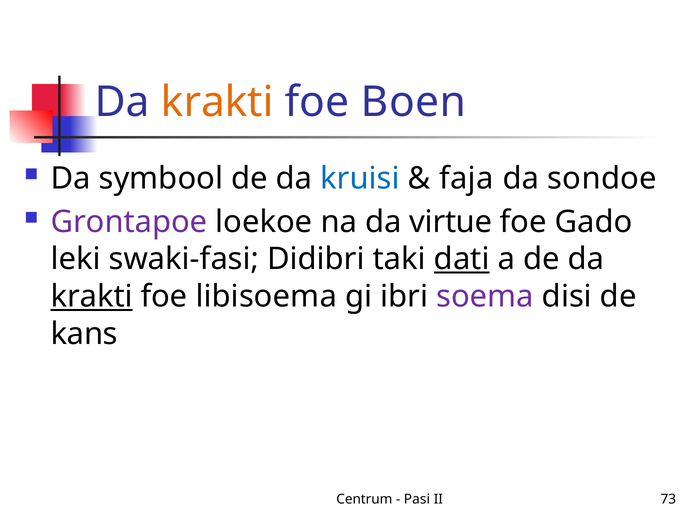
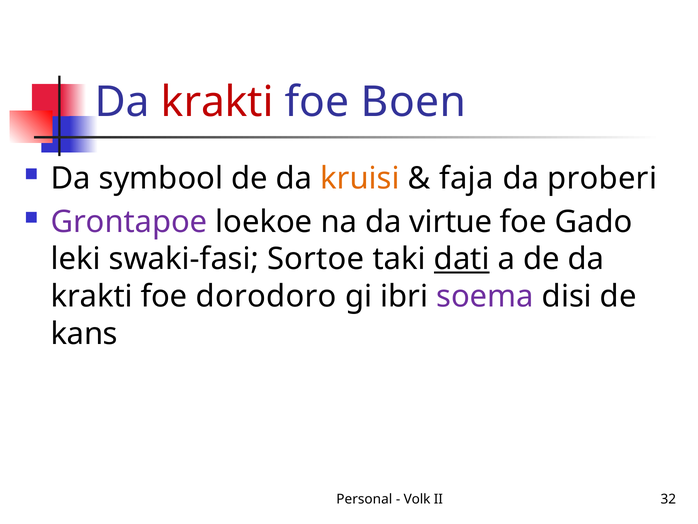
krakti colour: orange -> red (217, 102)
kruisi colour: blue -> orange (360, 178)
sondoe: sondoe -> proberi (602, 178)
Didibri: Didibri -> Sortoe (316, 259)
krakti underline: present -> none (92, 296)
libisoema: libisoema -> dorodoro (266, 296)
Centrum: Centrum -> Personal (364, 499)
Pasi: Pasi -> Volk (417, 499)
73: 73 -> 32 (668, 499)
